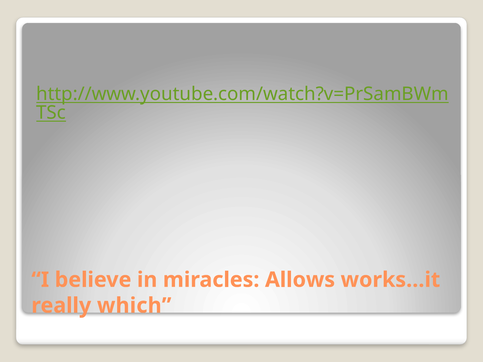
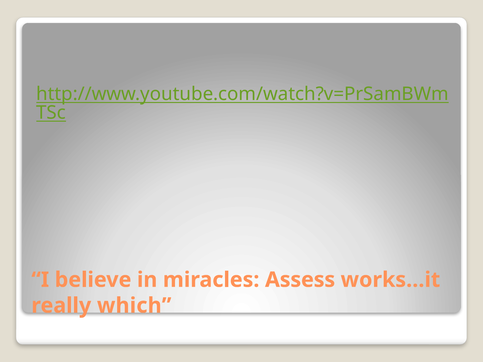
Allows: Allows -> Assess (300, 280)
